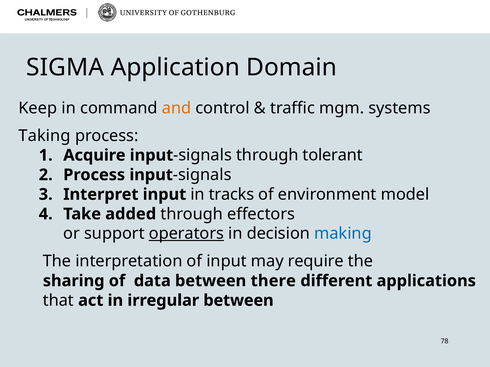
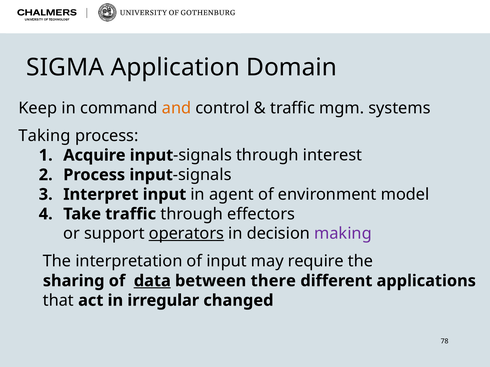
tolerant: tolerant -> interest (333, 155)
tracks: tracks -> agent (231, 195)
Take added: added -> traffic (131, 214)
making colour: blue -> purple (343, 234)
data underline: none -> present (152, 281)
irregular between: between -> changed (238, 301)
